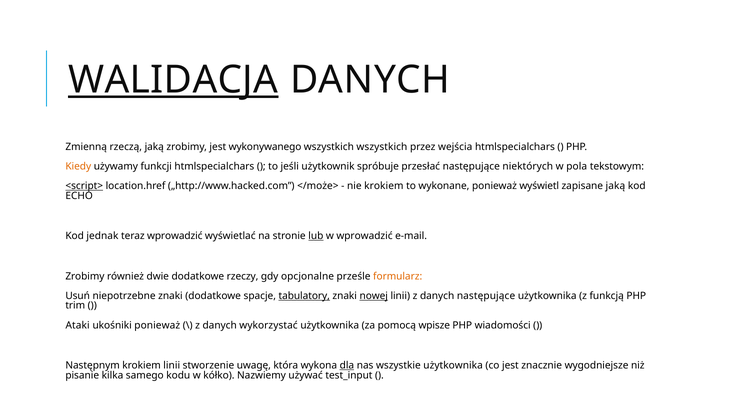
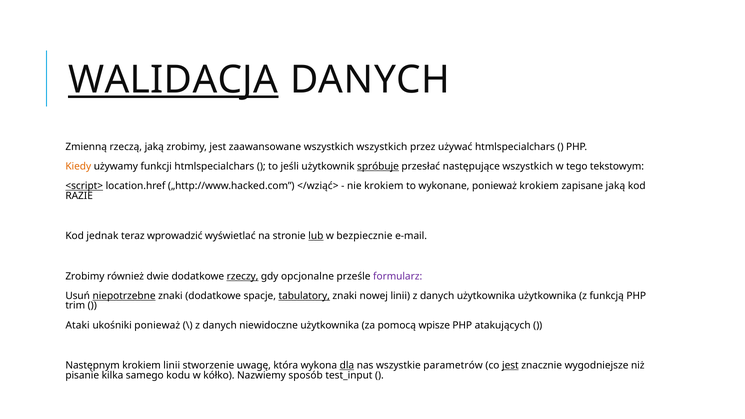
wykonywanego: wykonywanego -> zaawansowane (265, 147)
wejścia: wejścia -> używać (455, 147)
spróbuje underline: none -> present (378, 167)
następujące niektórych: niektórych -> wszystkich (528, 167)
pola: pola -> tego (577, 167)
</może>: </może> -> </wziąć> (318, 186)
ponieważ wyświetl: wyświetl -> krokiem (539, 186)
ECHO: ECHO -> RAZIE (79, 196)
w wprowadzić: wprowadzić -> bezpiecznie (364, 236)
rzeczy underline: none -> present (243, 276)
formularz colour: orange -> purple (398, 276)
niepotrzebne underline: none -> present (124, 296)
nowej underline: present -> none (374, 296)
danych następujące: następujące -> użytkownika (486, 296)
wykorzystać: wykorzystać -> niewidoczne (269, 325)
wiadomości: wiadomości -> atakujących (503, 325)
wszystkie użytkownika: użytkownika -> parametrów (453, 365)
jest underline: none -> present (510, 365)
używać: używać -> sposób (306, 375)
